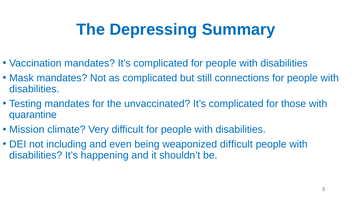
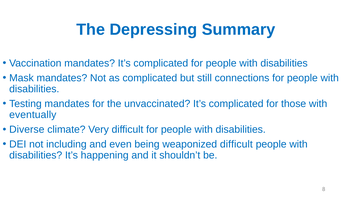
quarantine: quarantine -> eventually (33, 115)
Mission: Mission -> Diverse (27, 130)
